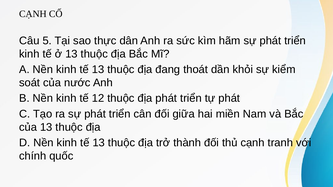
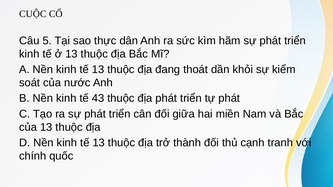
CẠNH: CẠNH -> CUỘC (33, 14)
12: 12 -> 43 (98, 98)
